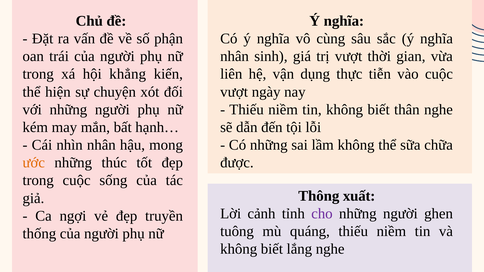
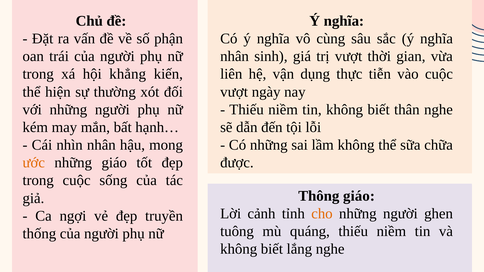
chuyện: chuyện -> thường (115, 92)
những thúc: thúc -> giáo (114, 163)
Thông xuất: xuất -> giáo (359, 196)
cho colour: purple -> orange (322, 214)
